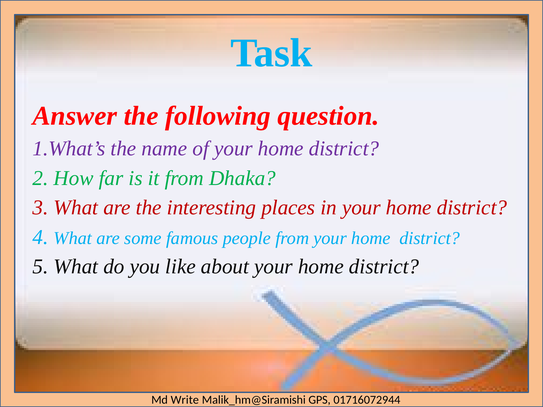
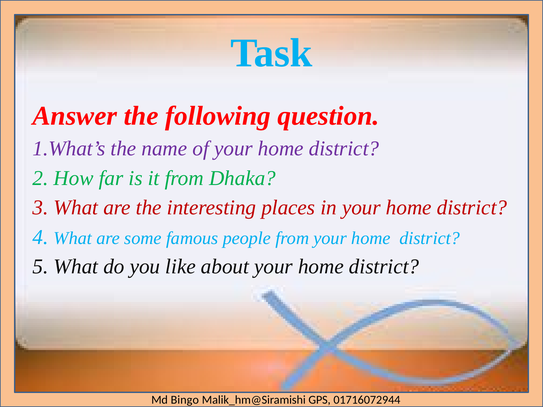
Write: Write -> Bingo (185, 400)
